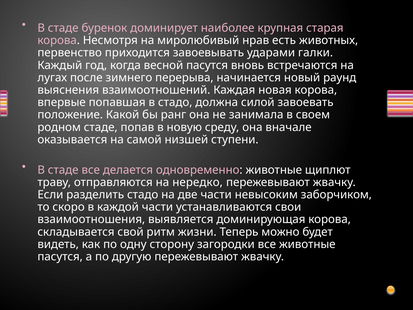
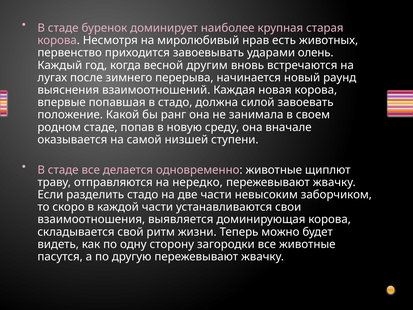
галки: галки -> олень (316, 53)
весной пасутся: пасутся -> другим (207, 65)
